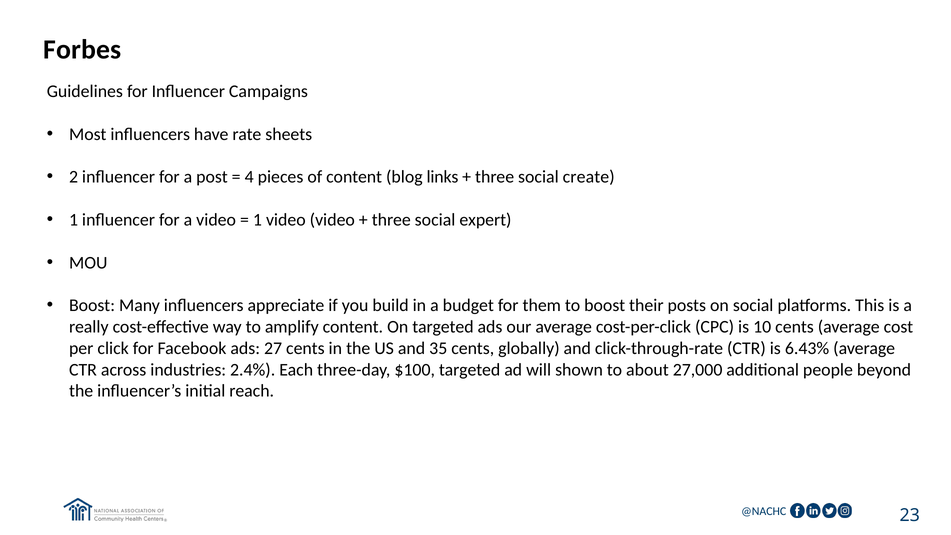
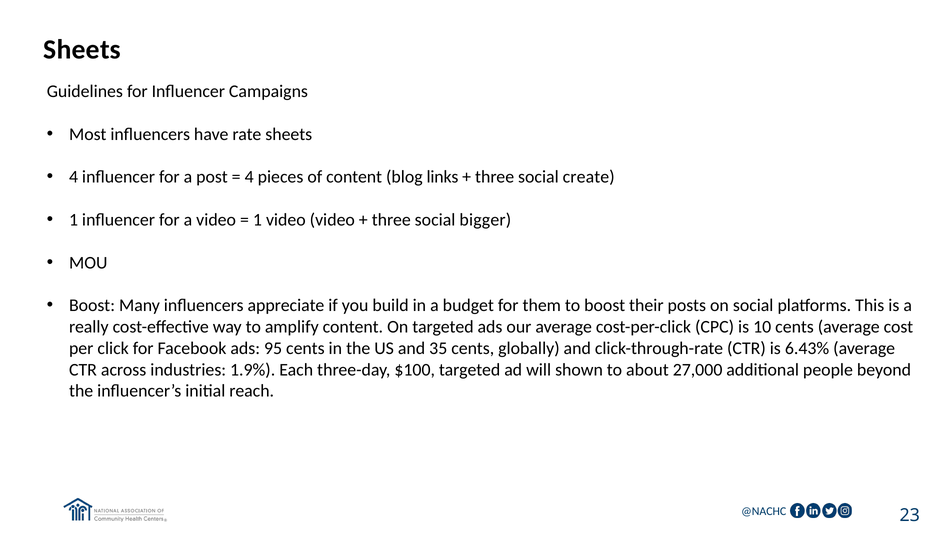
Forbes: Forbes -> Sheets (82, 50)
2: 2 -> 4 (74, 177)
expert: expert -> bigger (485, 220)
27: 27 -> 95 (273, 348)
2.4%: 2.4% -> 1.9% (253, 370)
